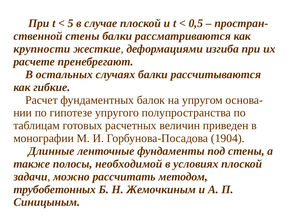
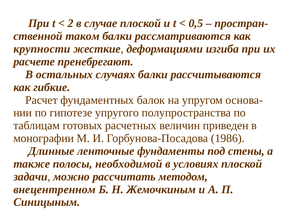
5: 5 -> 2 (71, 23)
стены: стены -> таком (83, 36)
1904: 1904 -> 1986 (228, 138)
трубобетонных: трубобетонных -> внецентренном (55, 189)
